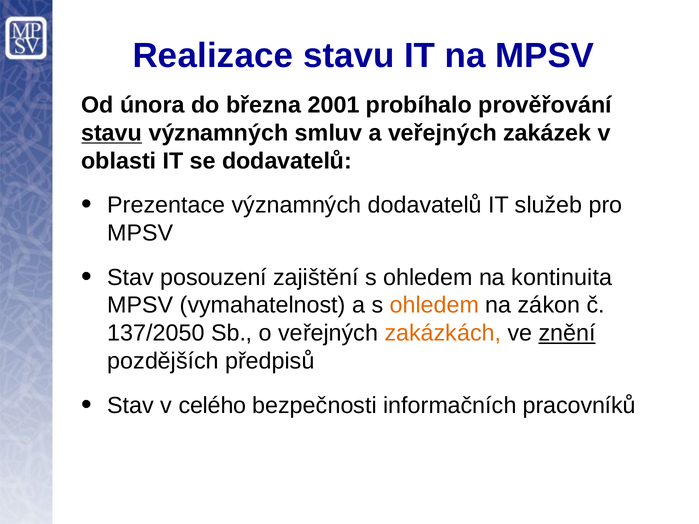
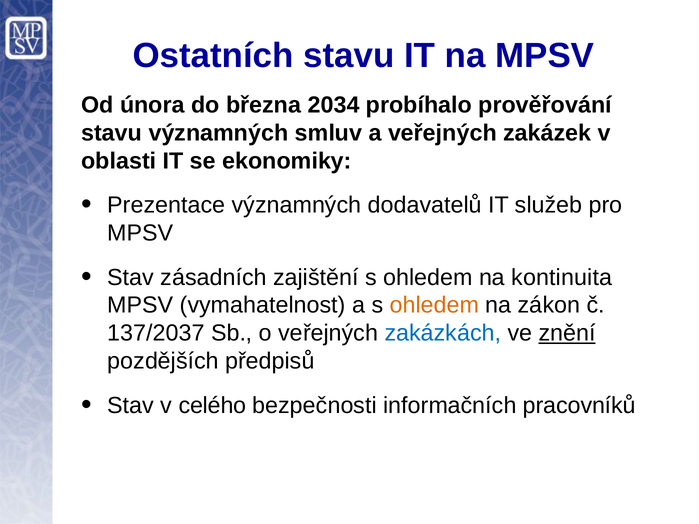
Realizace: Realizace -> Ostatních (213, 56)
2001: 2001 -> 2034 (334, 105)
stavu underline: present -> none (112, 133)
se dodavatelů: dodavatelů -> ekonomiky (287, 161)
posouzení: posouzení -> zásadních (214, 277)
137/2050: 137/2050 -> 137/2037 (156, 333)
zakázkách colour: orange -> blue (443, 333)
